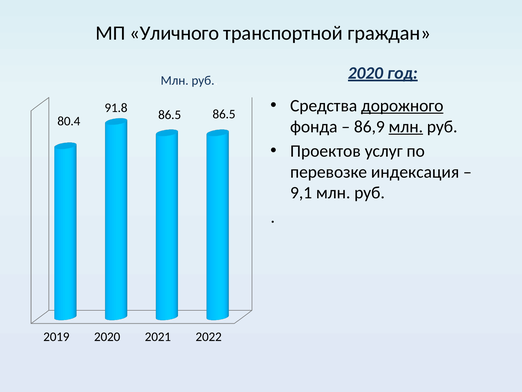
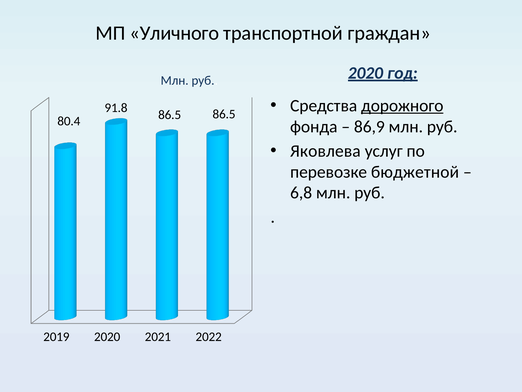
млн underline: present -> none (406, 127)
Проектов: Проектов -> Яковлева (325, 151)
индексация: индексация -> бюджетной (415, 172)
9,1: 9,1 -> 6,8 (301, 193)
